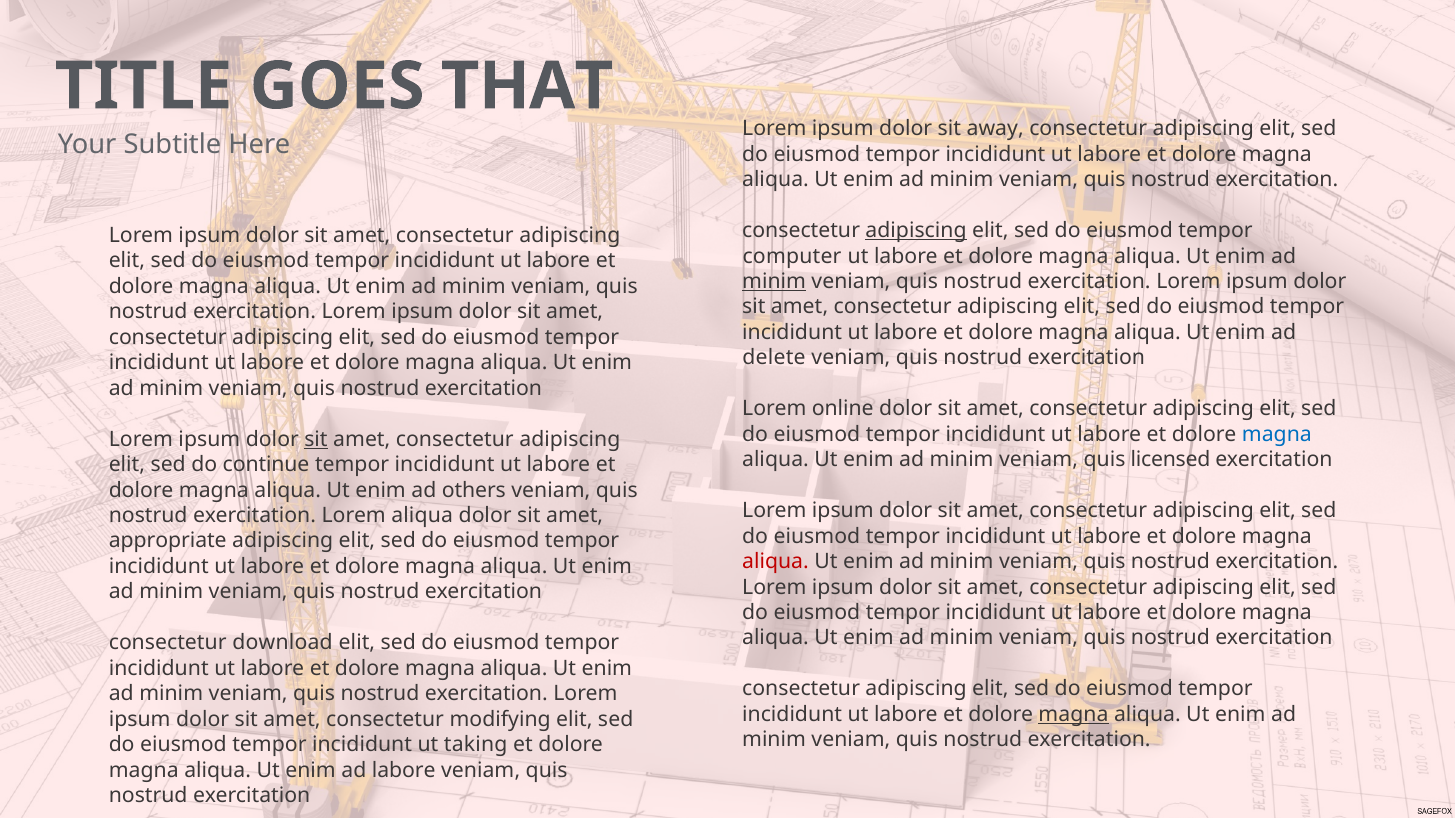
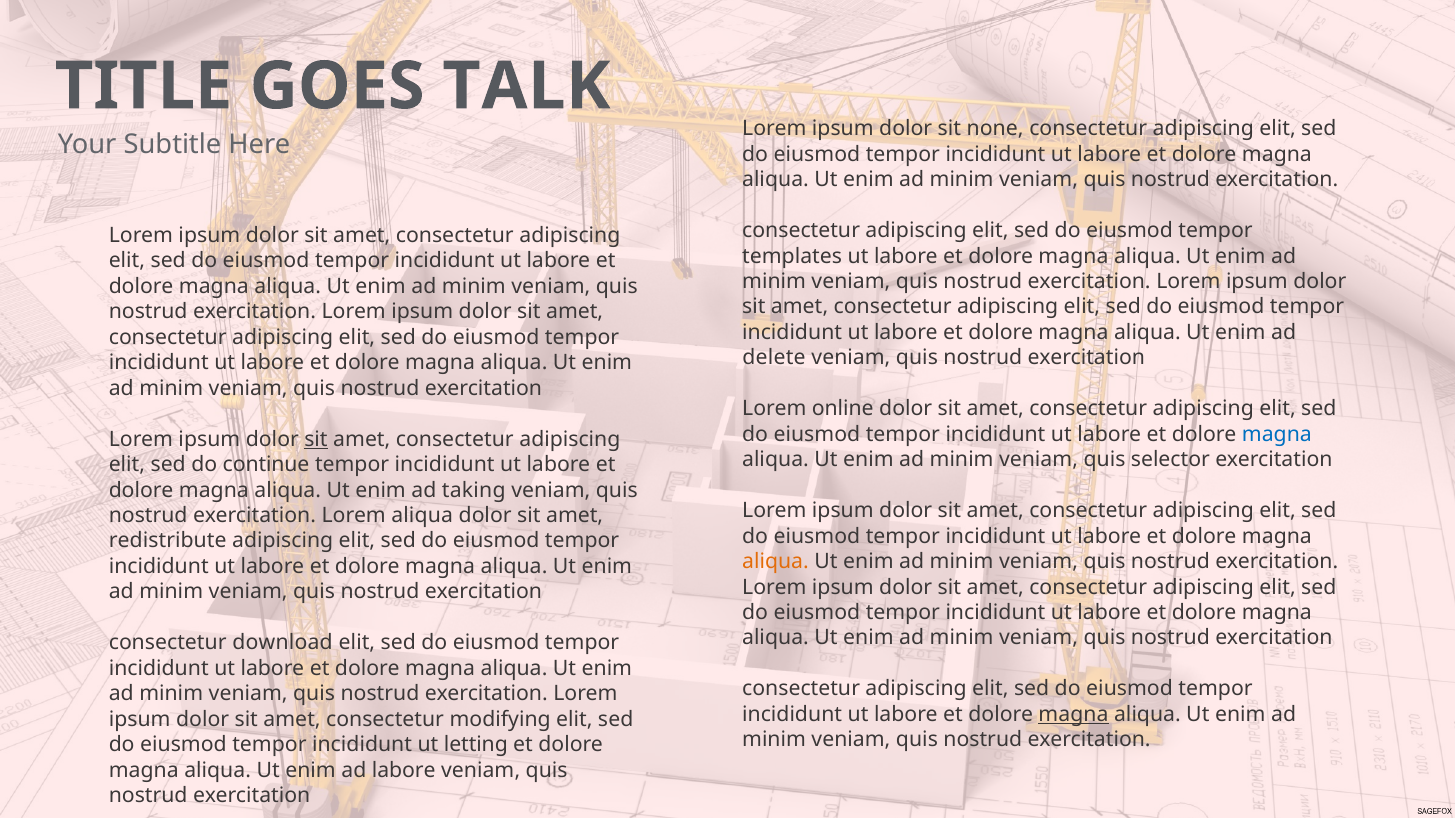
THAT: THAT -> TALK (526, 86)
away: away -> none (995, 129)
adipiscing underline: present -> none (916, 231)
computer: computer -> templates (792, 256)
minim underline: present -> none (774, 282)
licensed: licensed -> selector (1170, 460)
others: others -> taking (474, 490)
appropriate: appropriate -> redistribute (168, 541)
aliqua colour: red -> orange (776, 562)
taking: taking -> letting (476, 745)
